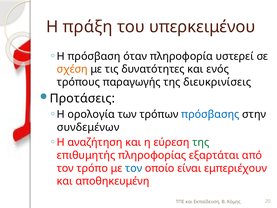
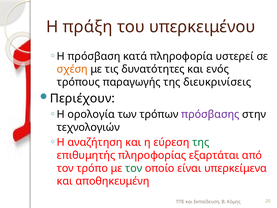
όταν: όταν -> κατά (135, 56)
Προτάσεις: Προτάσεις -> Περιέχουν (82, 98)
πρόσβασης colour: blue -> purple (210, 114)
συνδεμένων: συνδεμένων -> τεχνολογιών (88, 127)
τον colour: blue -> green (134, 168)
εμπεριέχουν: εμπεριέχουν -> υπερκείμενα (236, 168)
